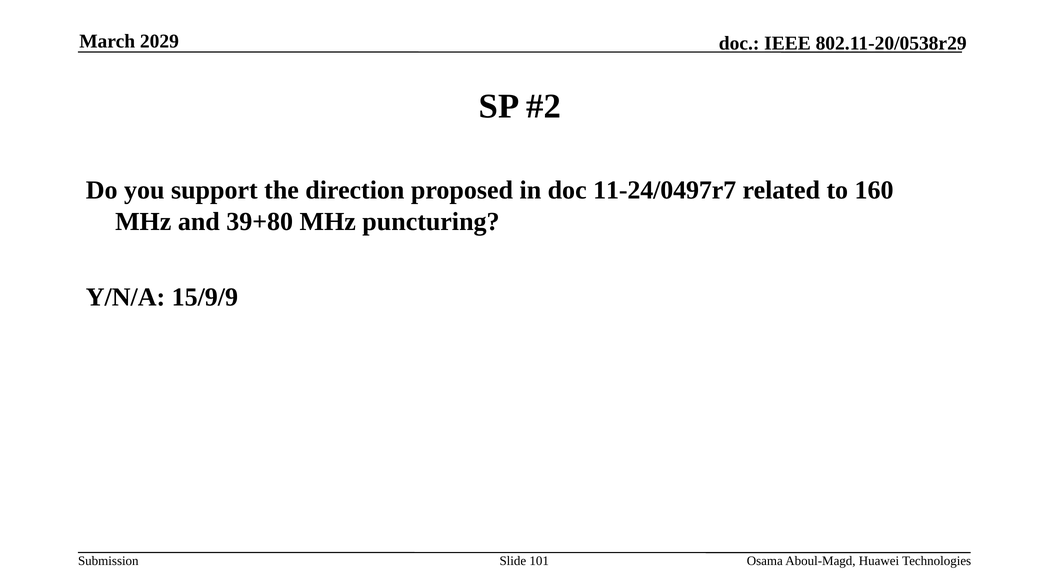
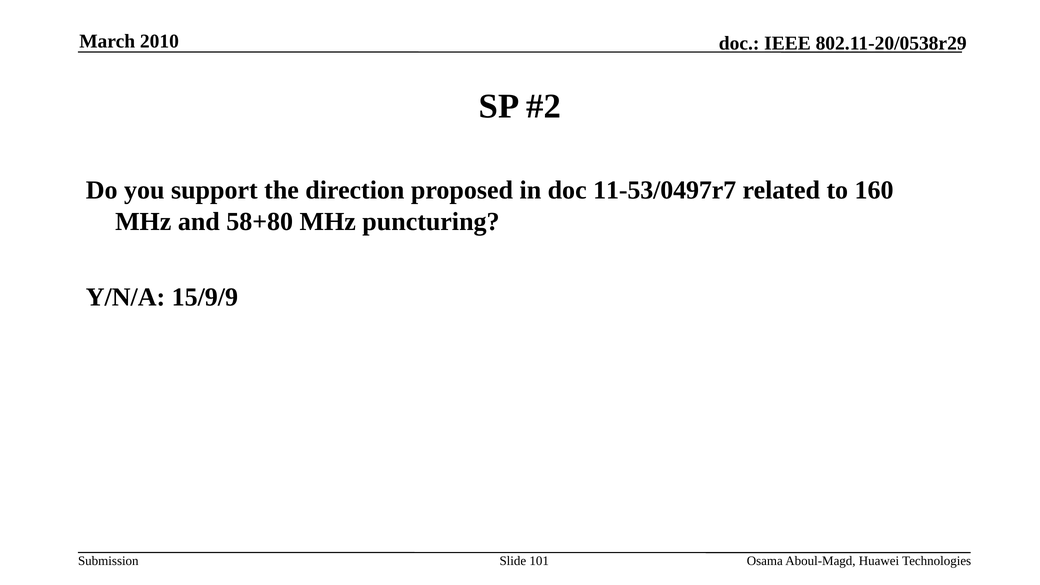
2029: 2029 -> 2010 (159, 41)
11-24/0497r7: 11-24/0497r7 -> 11-53/0497r7 (665, 190)
39+80: 39+80 -> 58+80 (260, 222)
